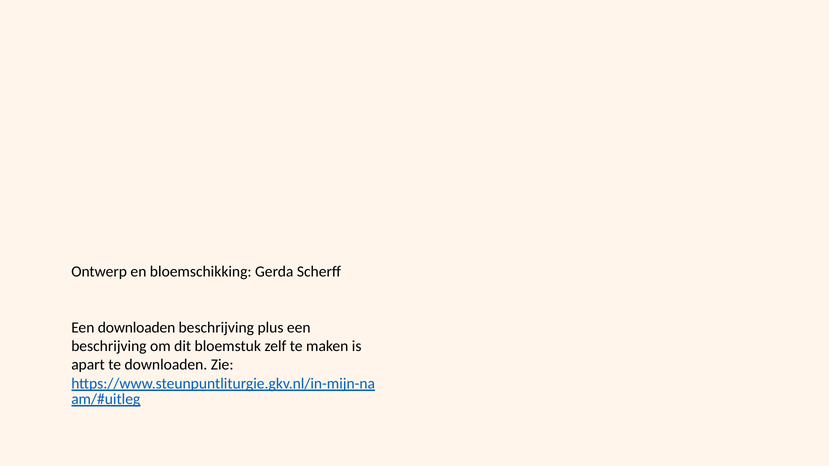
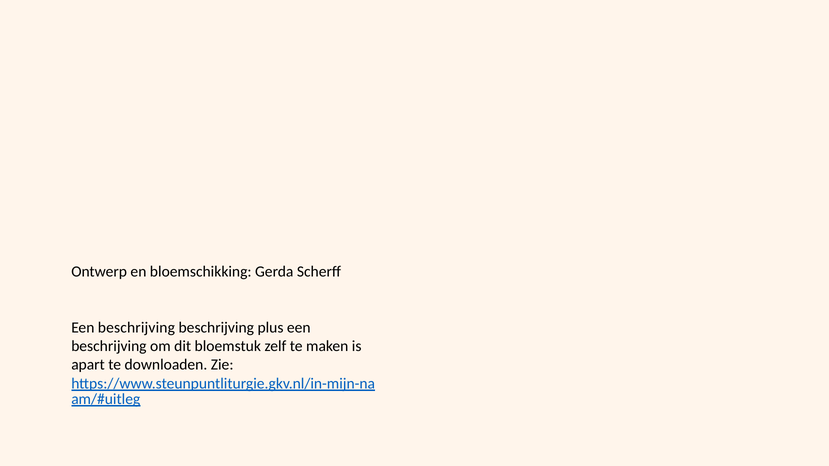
downloaden: downloaden -> beschrijving (136, 328)
